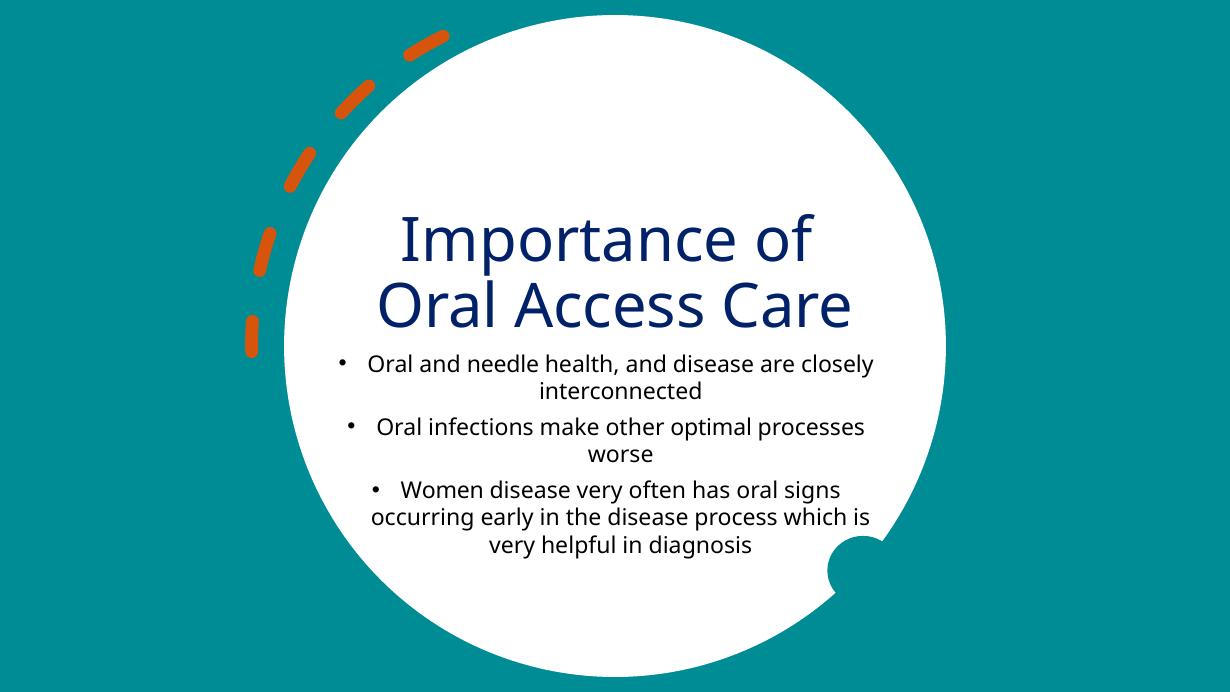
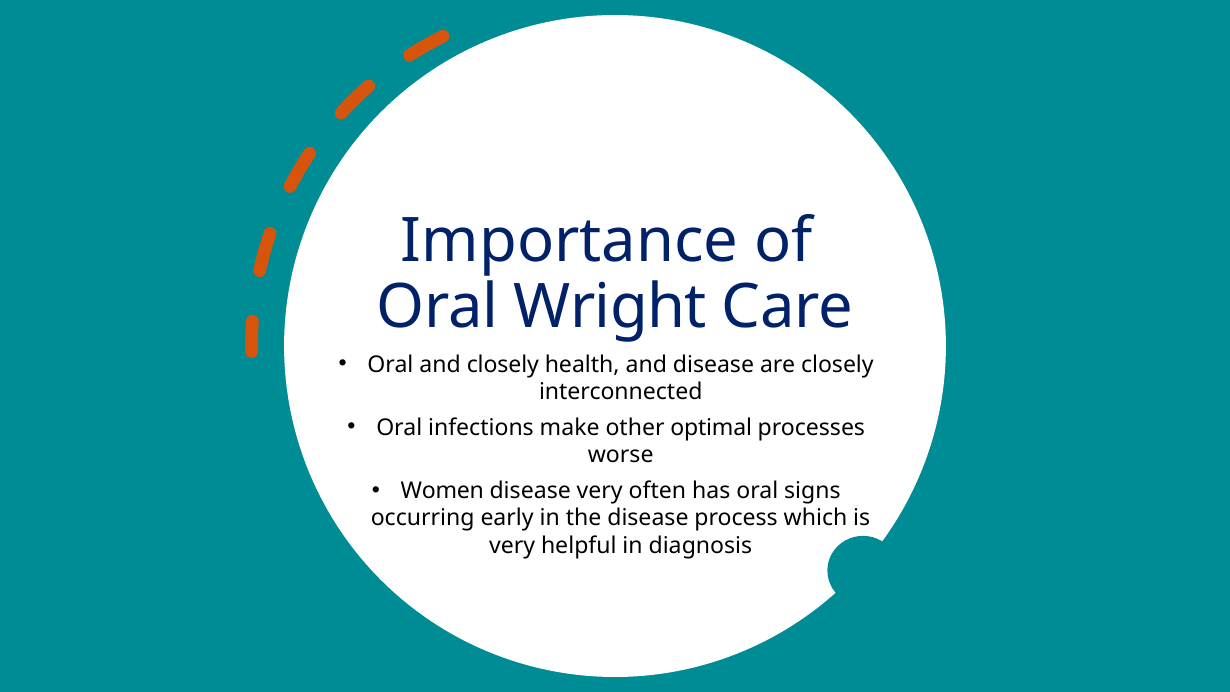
Access: Access -> Wright (610, 307)
and needle: needle -> closely (503, 364)
